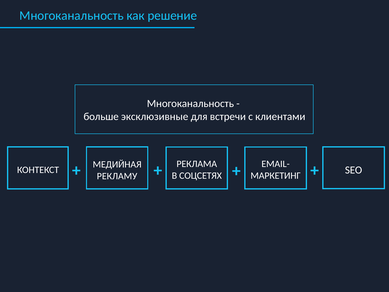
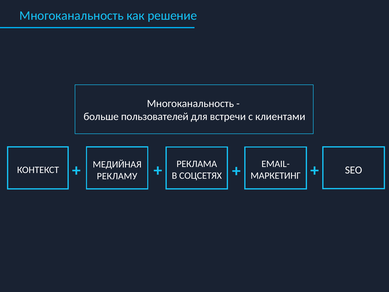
эксклюзивные: эксклюзивные -> пользователей (155, 116)
